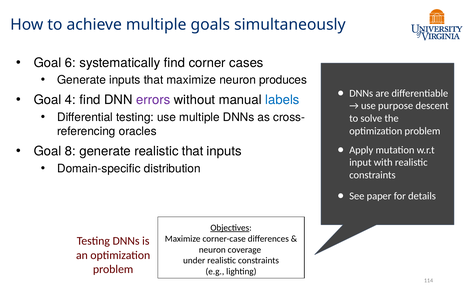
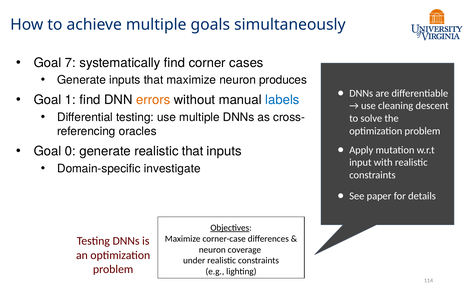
6: 6 -> 7 (70, 63)
4: 4 -> 1 (70, 100)
errors colour: purple -> orange (153, 100)
purpose: purpose -> cleaning (396, 106)
8: 8 -> 0 (70, 151)
distribution: distribution -> investigate (172, 168)
